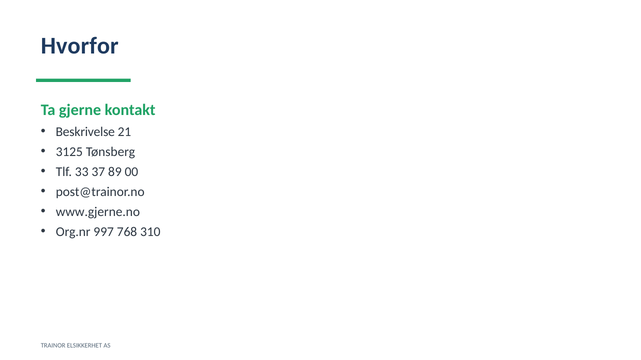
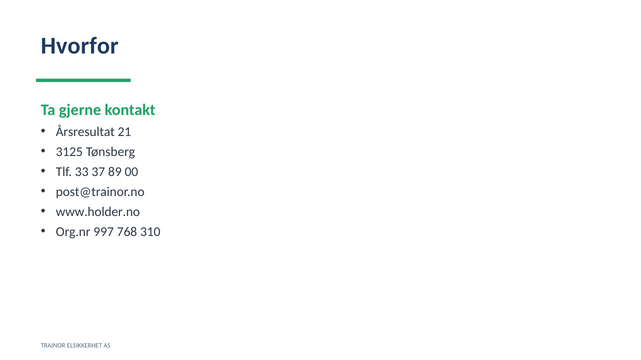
Beskrivelse: Beskrivelse -> Årsresultat (85, 132)
www.gjerne.no: www.gjerne.no -> www.holder.no (98, 212)
